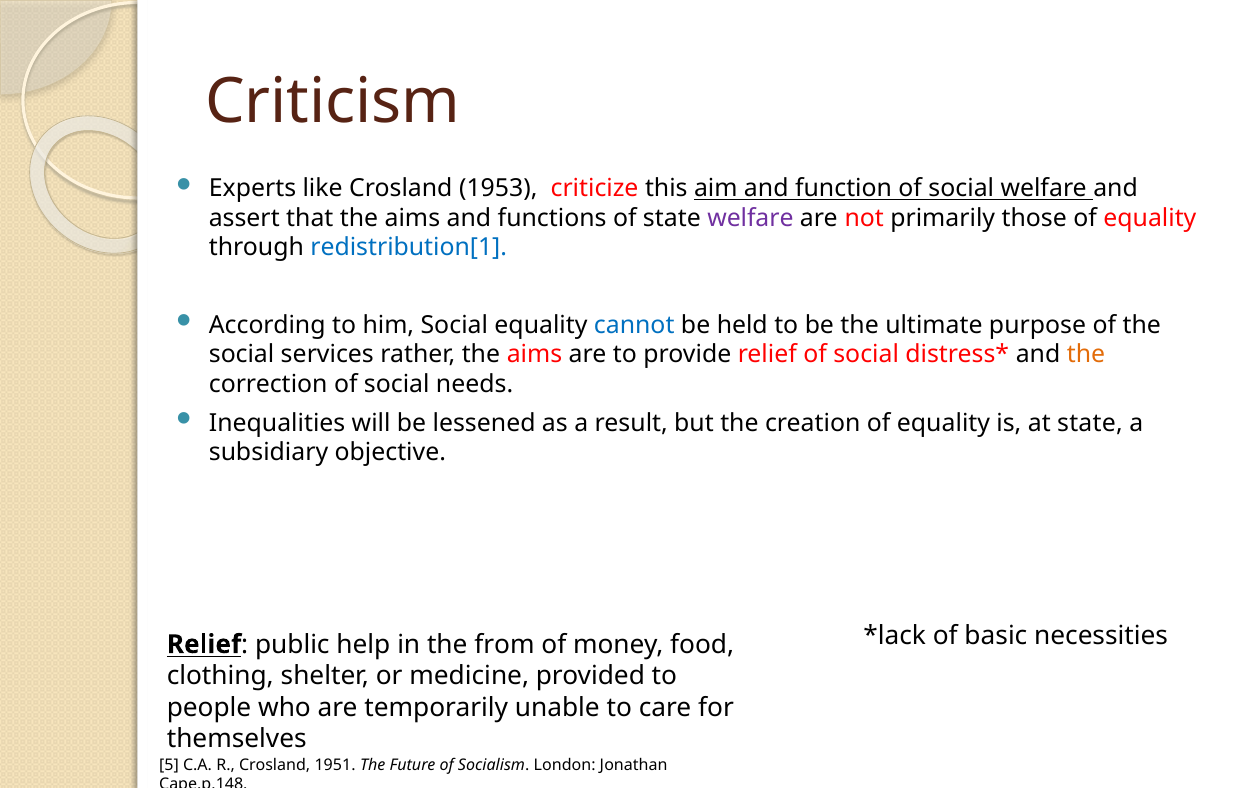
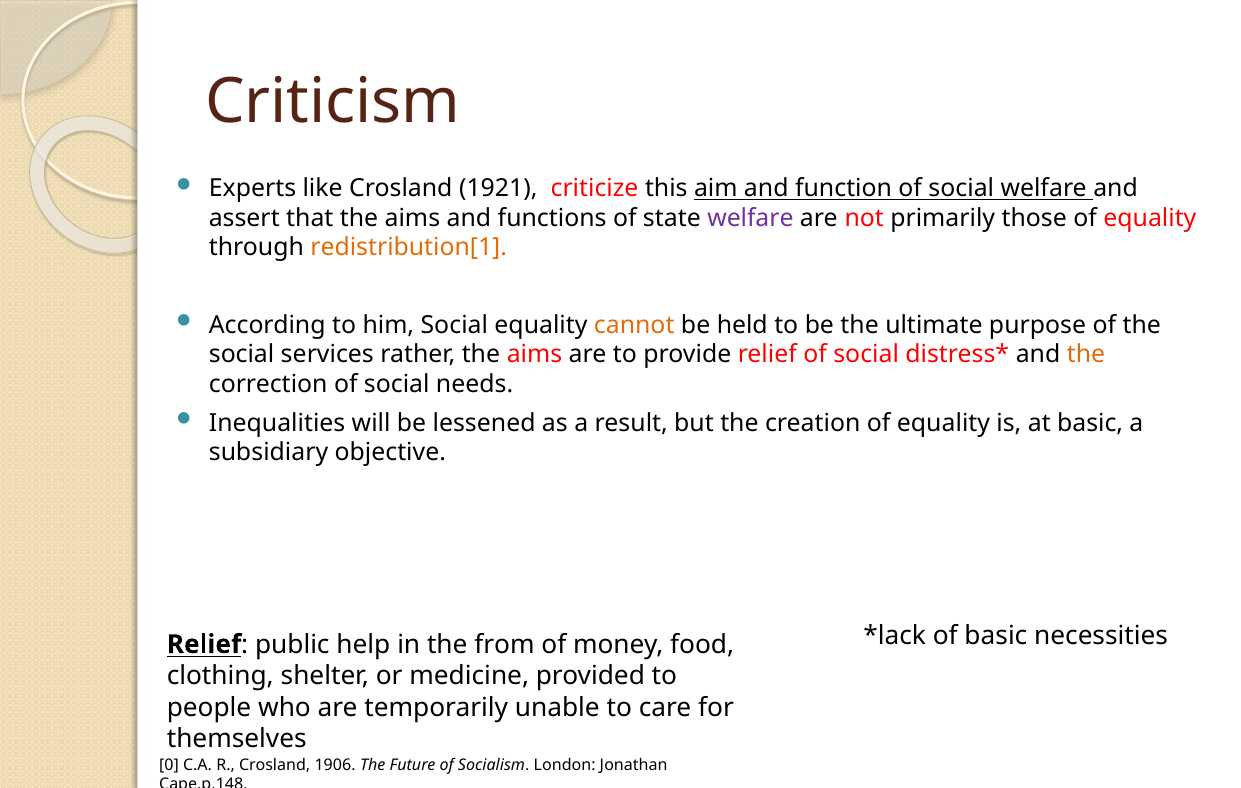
1953: 1953 -> 1921 (498, 188)
redistribution[1 colour: blue -> orange (409, 248)
cannot colour: blue -> orange (634, 325)
at state: state -> basic (1090, 423)
5: 5 -> 0 (169, 765)
1951: 1951 -> 1906 (335, 765)
